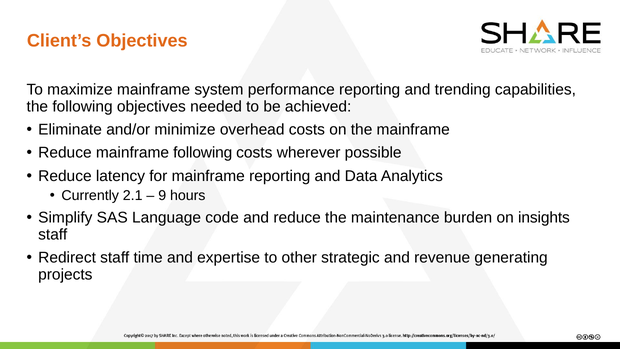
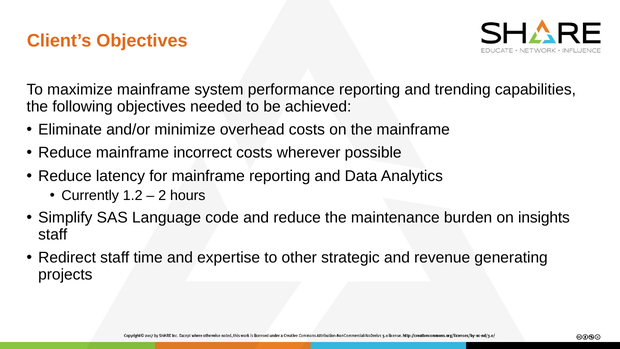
mainframe following: following -> incorrect (203, 153)
2.1: 2.1 -> 1.2 (133, 195)
9: 9 -> 2 (162, 195)
